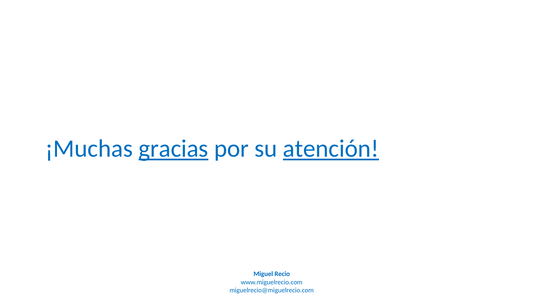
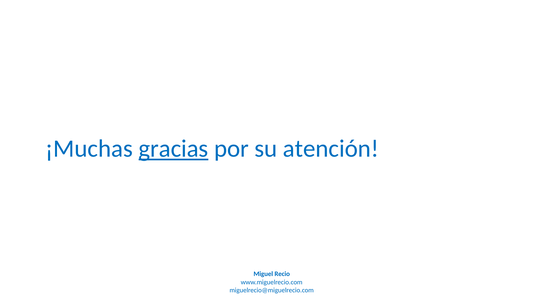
atención underline: present -> none (331, 149)
